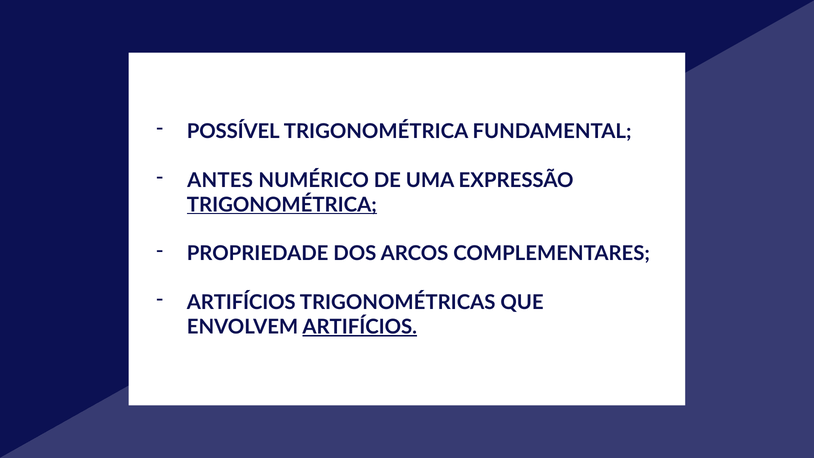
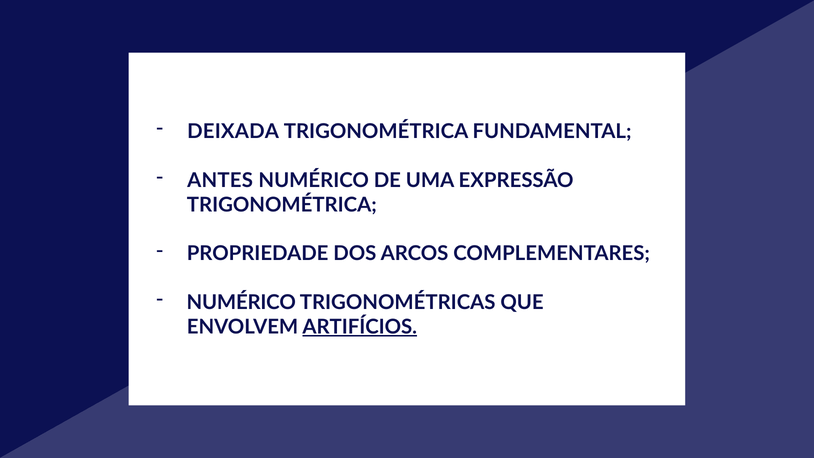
POSSÍVEL: POSSÍVEL -> DEIXADA (233, 132)
TRIGONOMÉTRICA underline: present -> none (282, 205)
ARTIFÍCIOS: ARTIFÍCIOS -> NUMÉRICO (241, 302)
